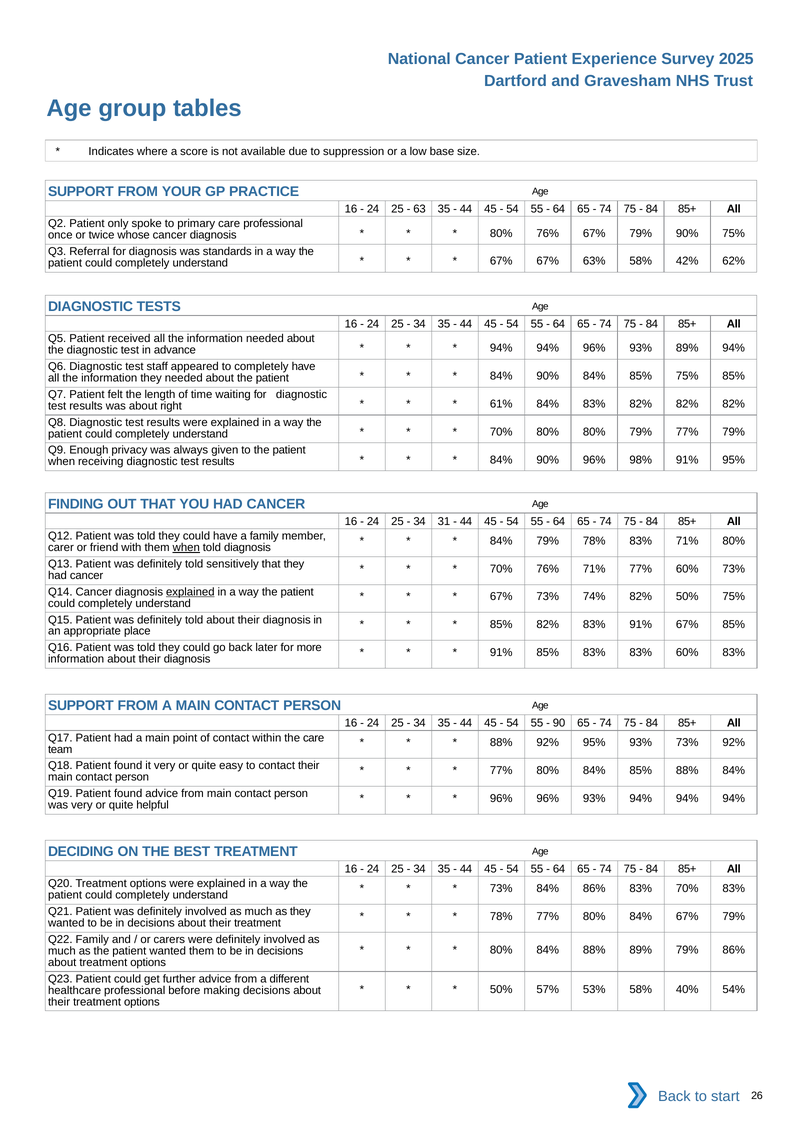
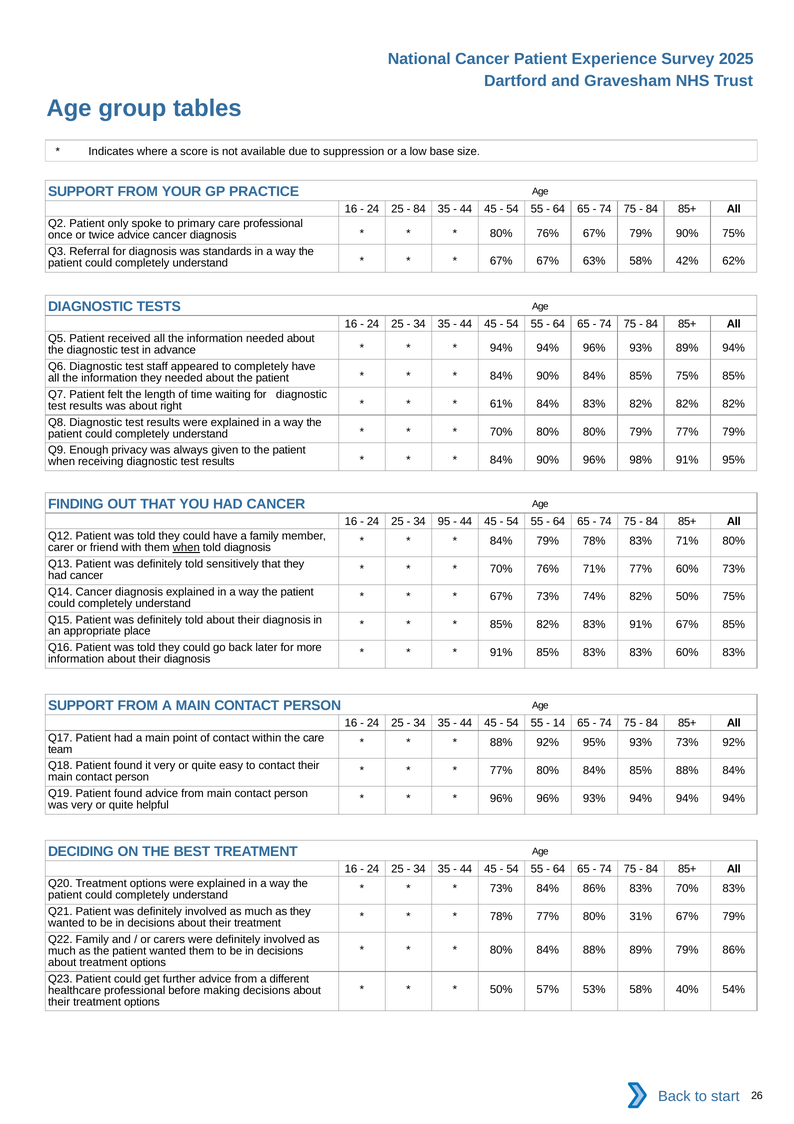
63: 63 -> 84 (420, 209)
twice whose: whose -> advice (134, 235)
31: 31 -> 95 (444, 521)
explained underline: present -> none (190, 592)
90: 90 -> 14 (559, 723)
78% 77% 80% 84%: 84% -> 31% (641, 916)
